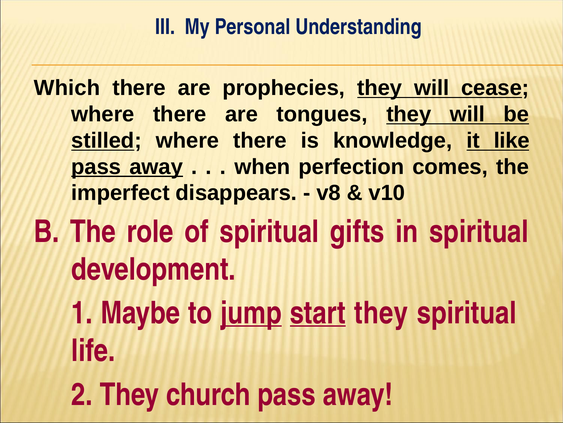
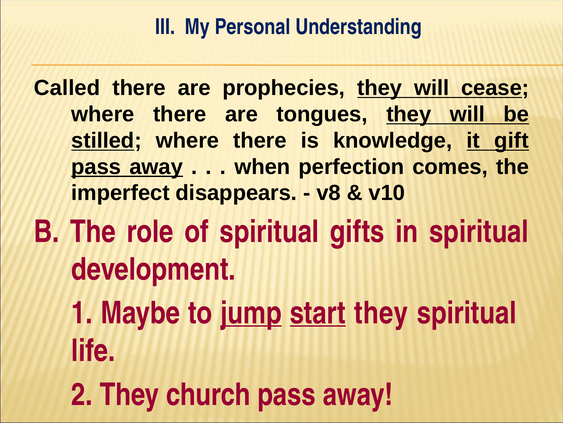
Which: Which -> Called (67, 88)
like: like -> gift (511, 140)
